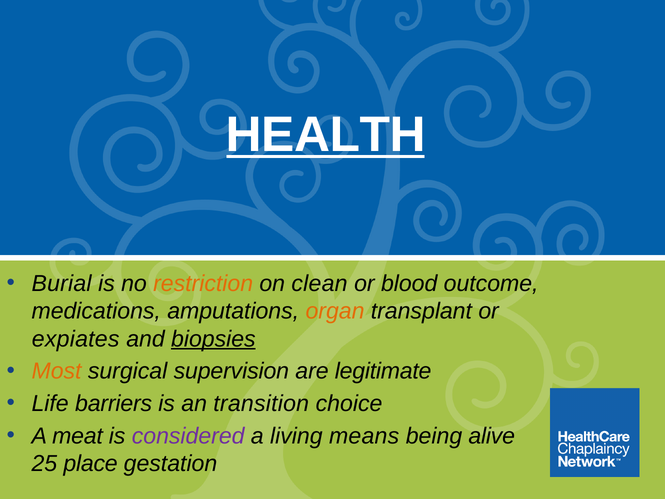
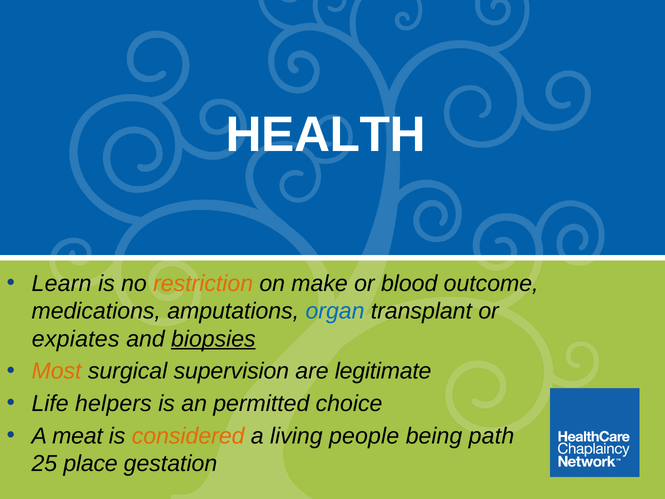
HEALTH underline: present -> none (326, 135)
Burial: Burial -> Learn (62, 283)
clean: clean -> make (320, 283)
organ colour: orange -> blue (335, 311)
barriers: barriers -> helpers (113, 403)
transition: transition -> permitted (261, 403)
considered colour: purple -> orange (188, 436)
means: means -> people (364, 436)
alive: alive -> path (491, 436)
